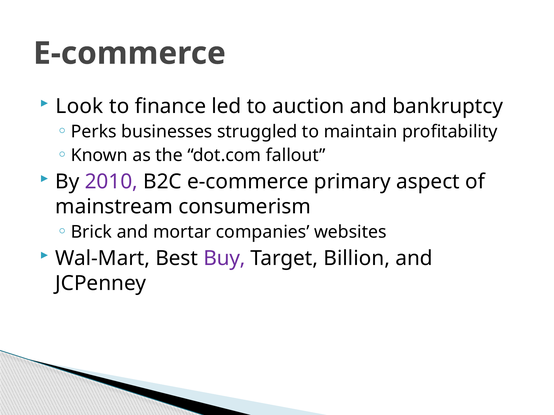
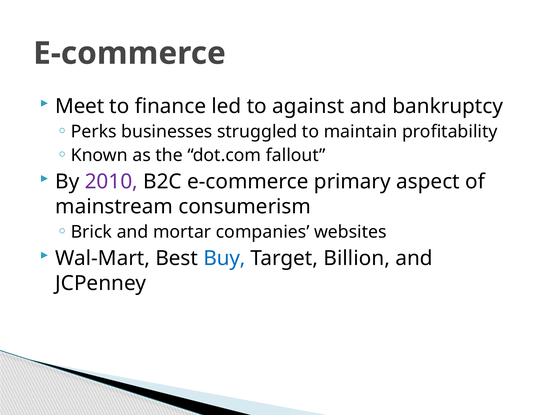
Look: Look -> Meet (80, 106)
auction: auction -> against (308, 106)
Buy colour: purple -> blue (224, 259)
